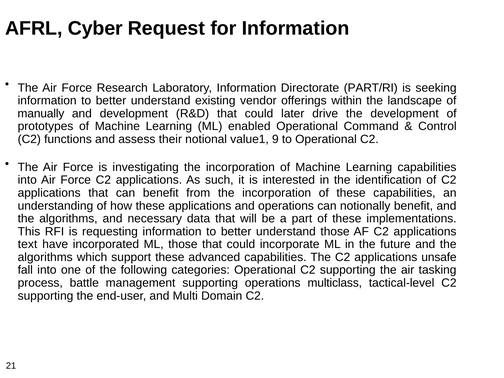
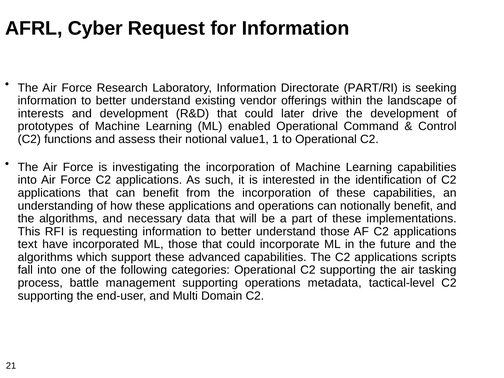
manually: manually -> interests (41, 113)
9: 9 -> 1 (275, 139)
unsafe: unsafe -> scripts (439, 257)
multiclass: multiclass -> metadata (335, 283)
